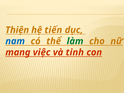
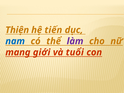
làm colour: green -> purple (75, 41)
việc: việc -> giới (42, 52)
tinh: tinh -> tuổi (75, 52)
